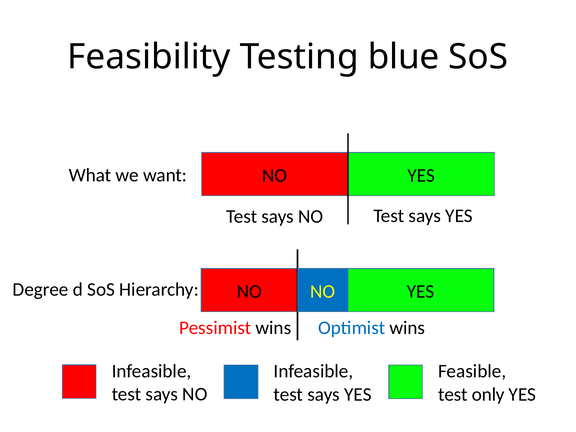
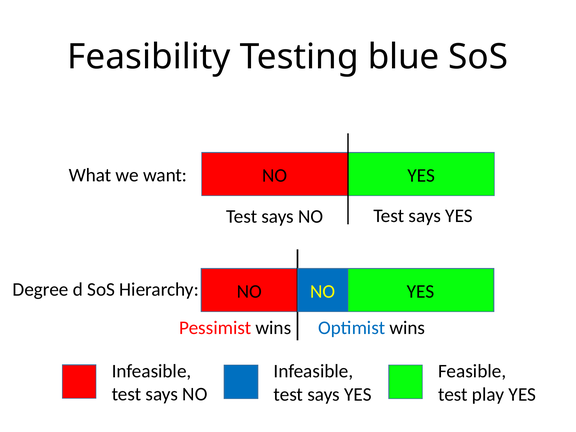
only: only -> play (488, 394)
